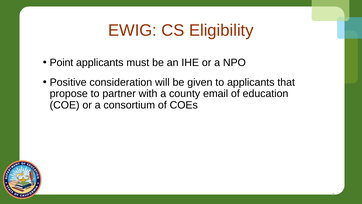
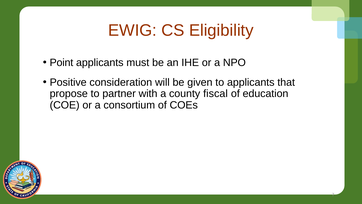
email: email -> fiscal (216, 94)
